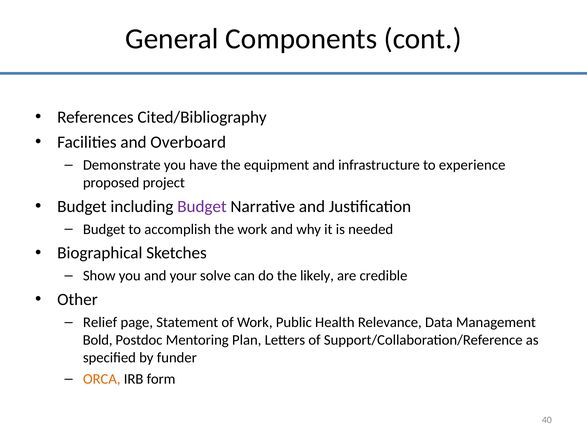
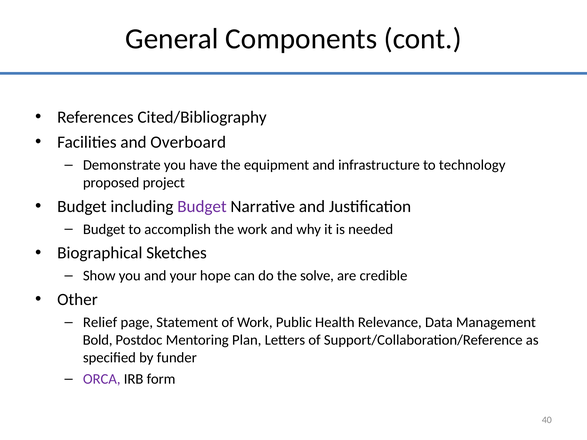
experience: experience -> technology (472, 165)
solve: solve -> hope (215, 276)
likely: likely -> solve (317, 276)
ORCA colour: orange -> purple (102, 379)
